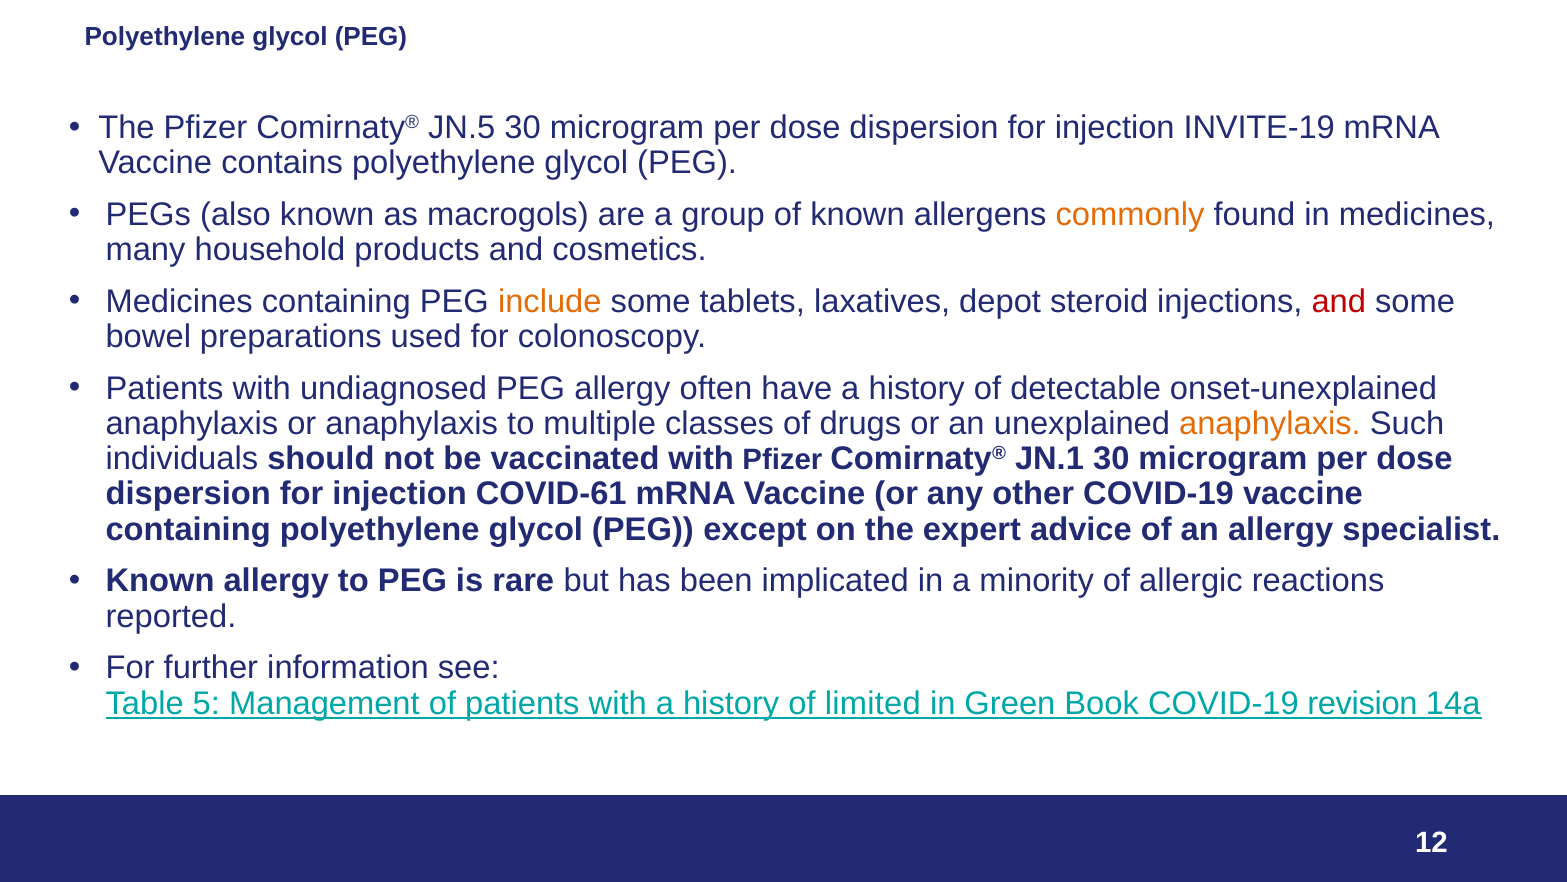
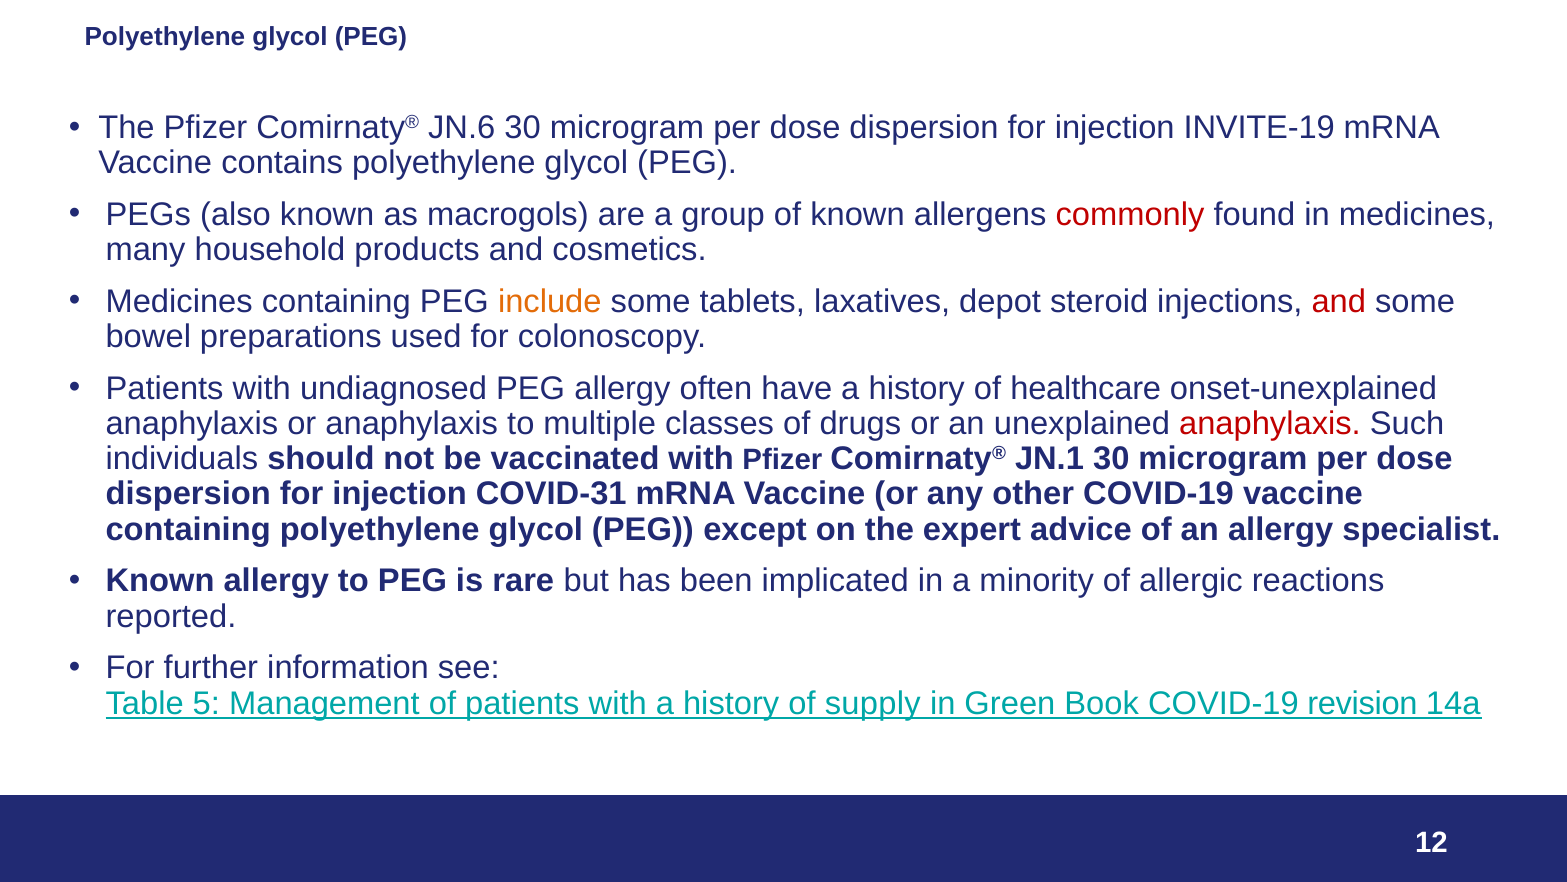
JN.5: JN.5 -> JN.6 (462, 128)
commonly colour: orange -> red (1130, 214)
detectable: detectable -> healthcare (1086, 388)
anaphylaxis colour: orange -> red (1270, 423)
COVID-61: COVID-61 -> COVID-31 (551, 494)
limited: limited -> supply (873, 703)
